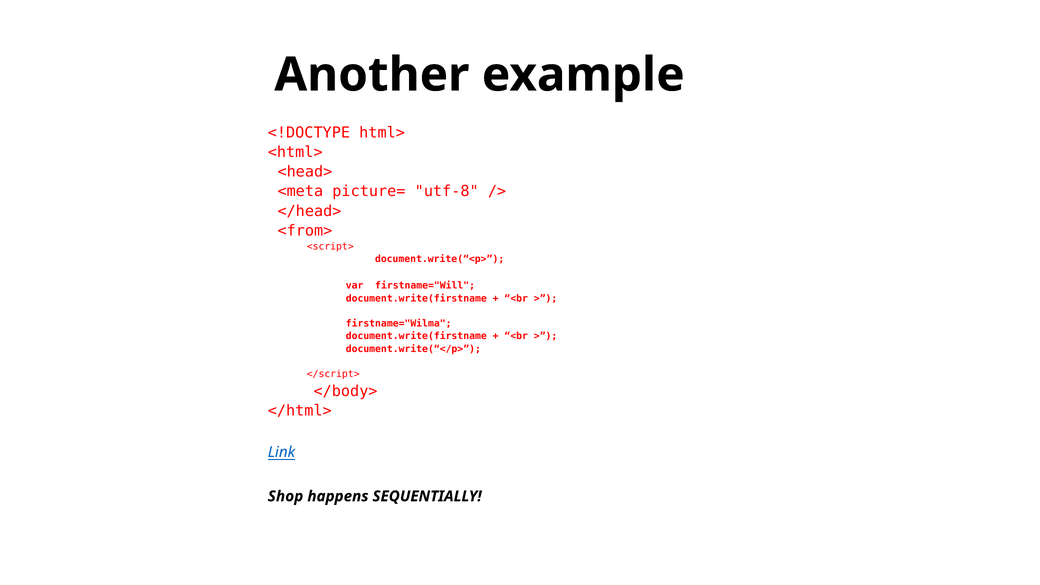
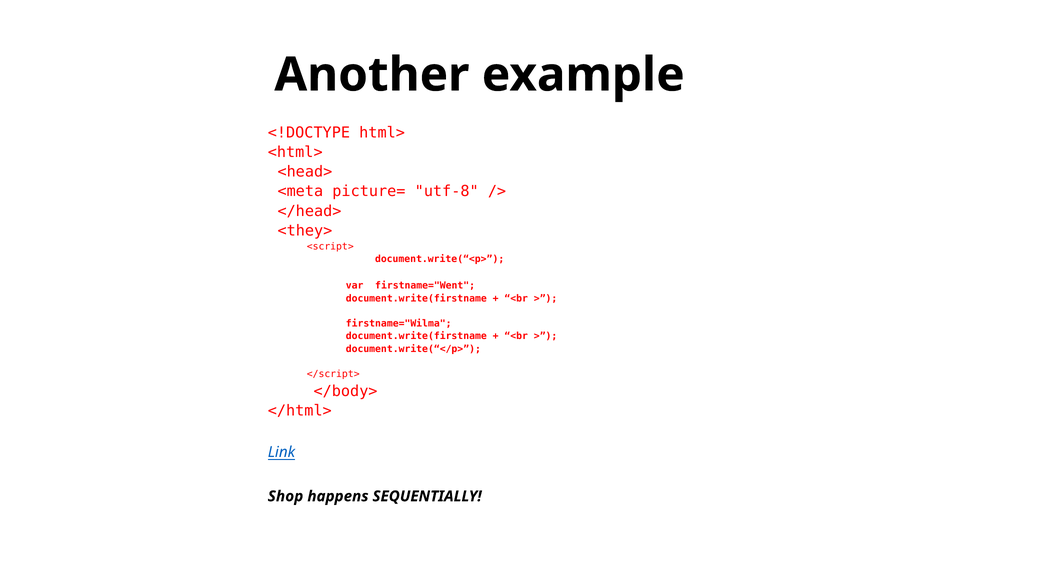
<from>: <from> -> <they> (305, 231)
firstname="Will: firstname="Will -> firstname="Went (425, 286)
